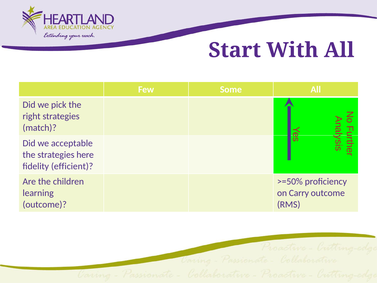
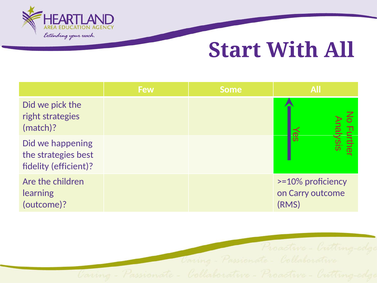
acceptable: acceptable -> happening (72, 143)
here: here -> best (85, 155)
>=50%: >=50% -> >=10% (290, 181)
